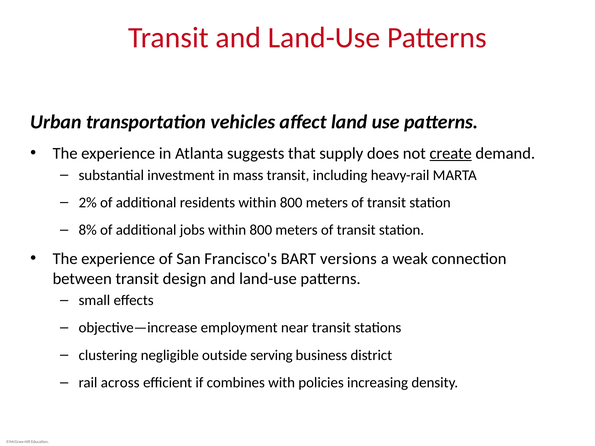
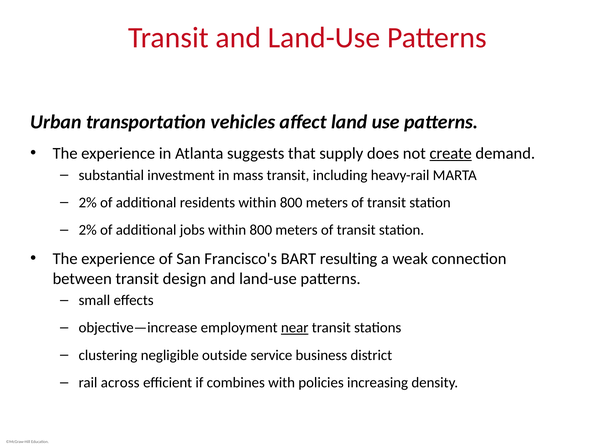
8%: 8% -> 2% (88, 230)
versions: versions -> resulting (349, 259)
near underline: none -> present (295, 328)
serving: serving -> service (271, 355)
